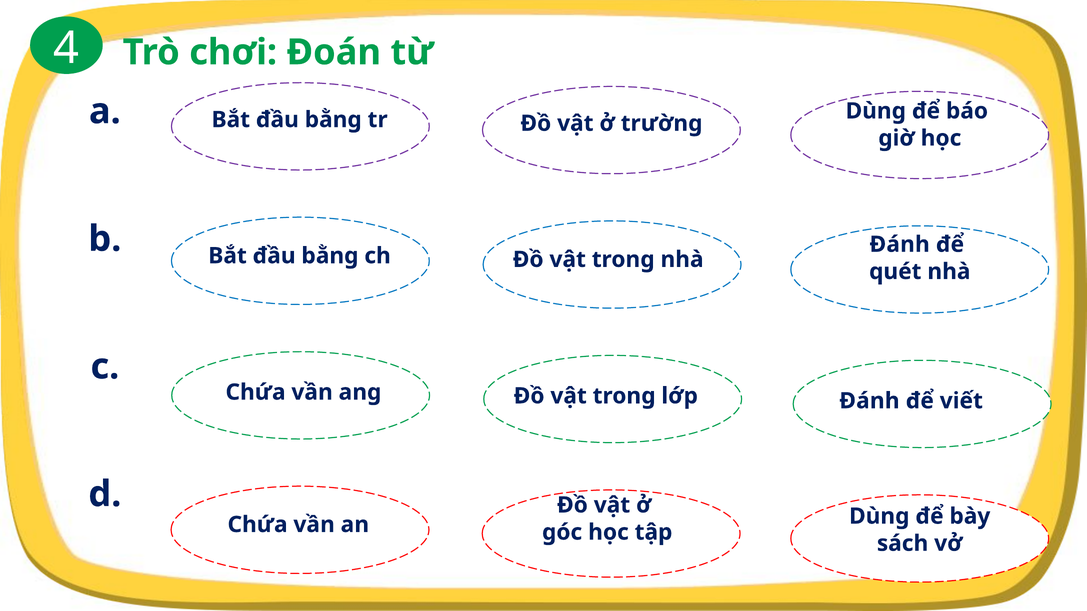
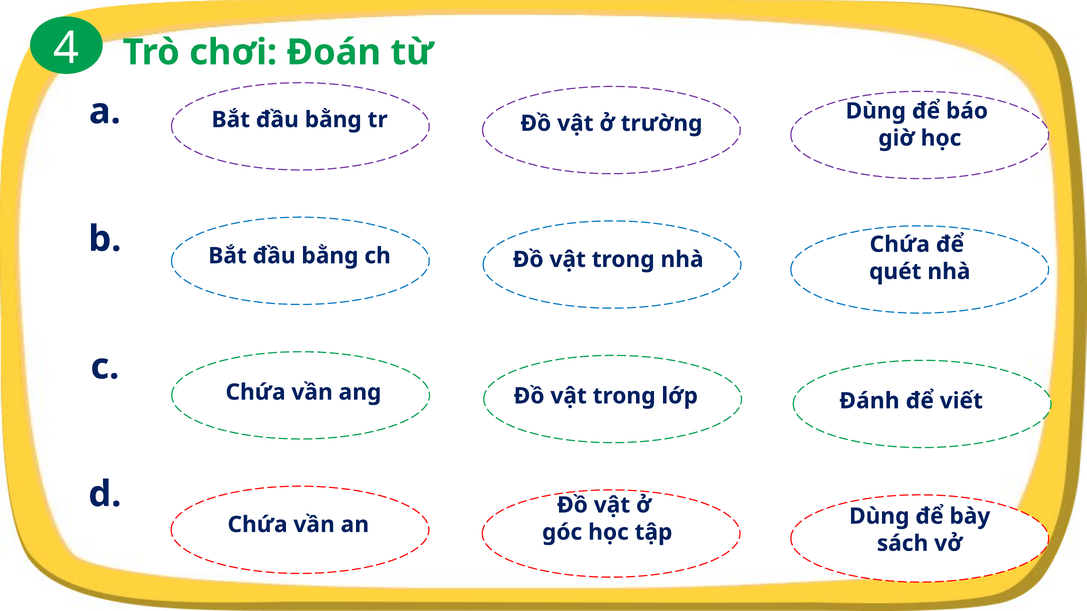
Đánh: Đánh -> Chứa (900, 245)
